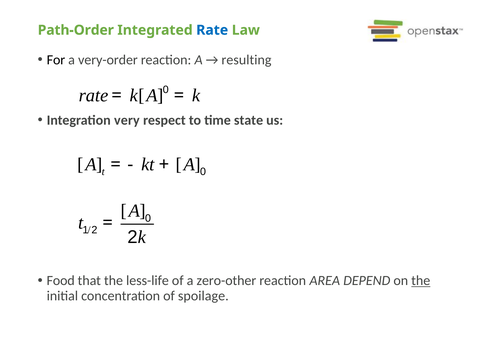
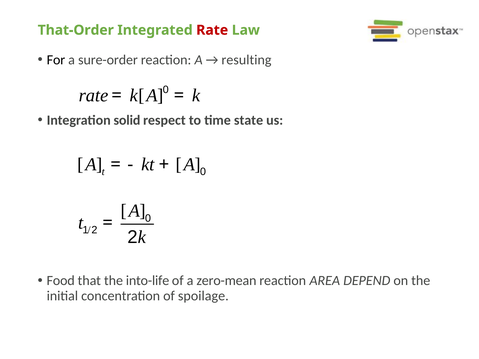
Path-Order: Path-Order -> That-Order (76, 30)
Rate colour: blue -> red (212, 30)
very-order: very-order -> sure-order (108, 60)
very: very -> solid (127, 120)
less-life: less-life -> into-life (148, 281)
zero-other: zero-other -> zero-mean (226, 281)
the underline: present -> none (421, 281)
